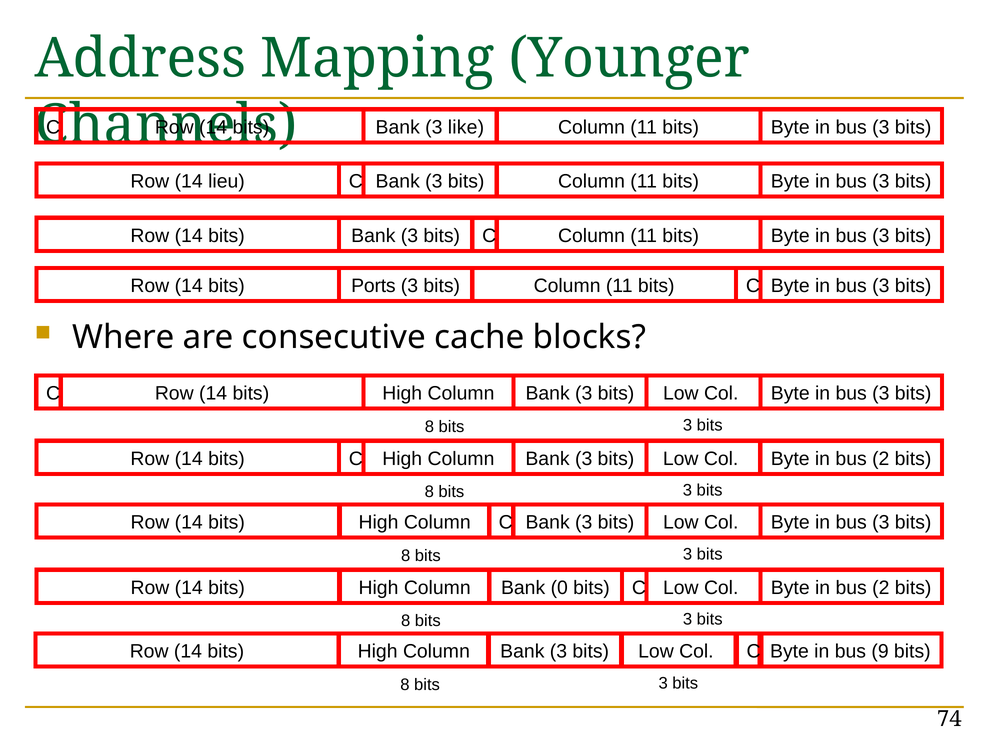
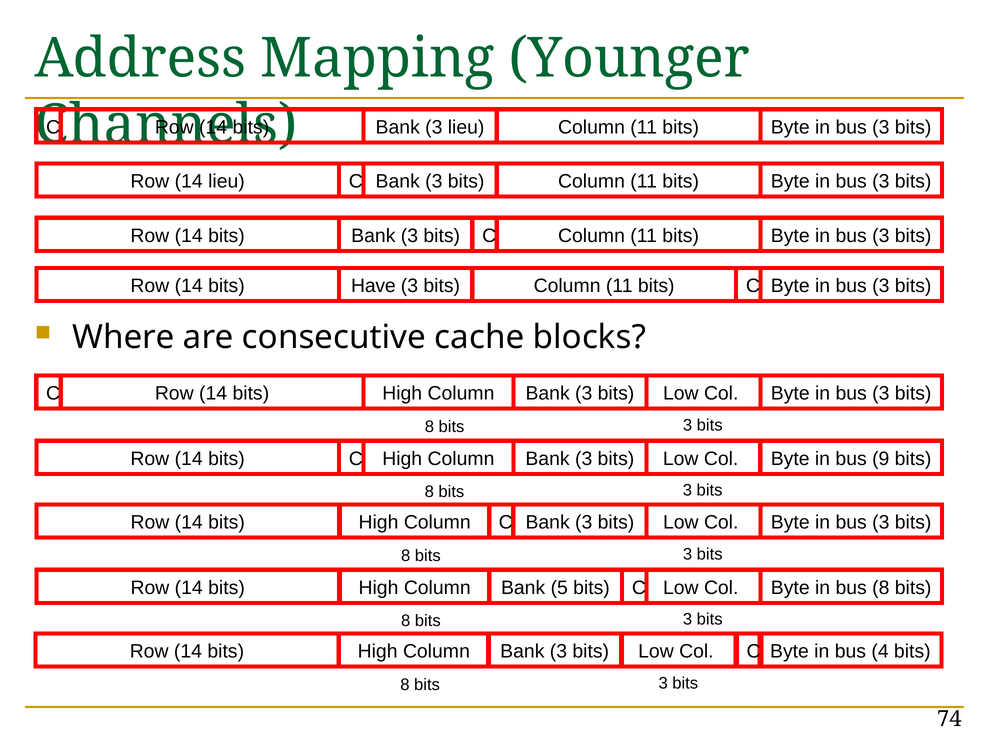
3 like: like -> lieu (466, 127)
Ports: Ports -> Have (373, 286)
2: 2 -> 9 (881, 459)
0: 0 -> 5 (559, 588)
2: 2 -> 8 (881, 588)
9: 9 -> 4 (880, 651)
